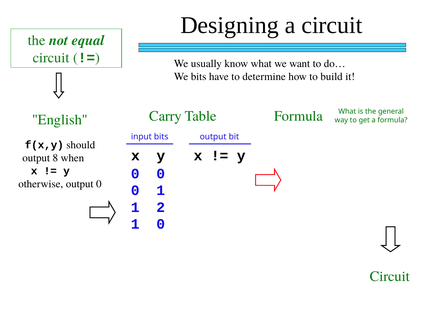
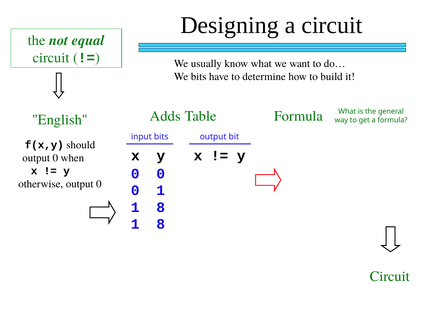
Carry: Carry -> Adds (165, 116)
8: 8 -> 0 (55, 158)
2: 2 -> 8 (161, 208)
0: 0 -> 8 (161, 224)
